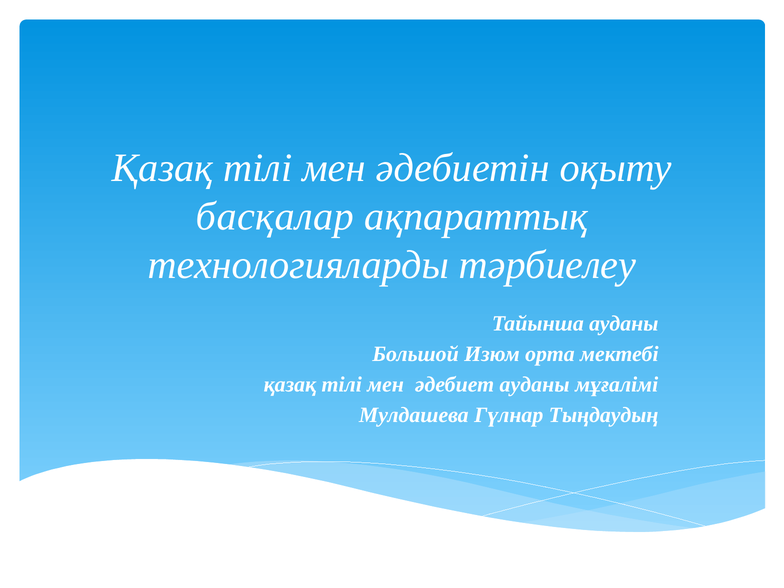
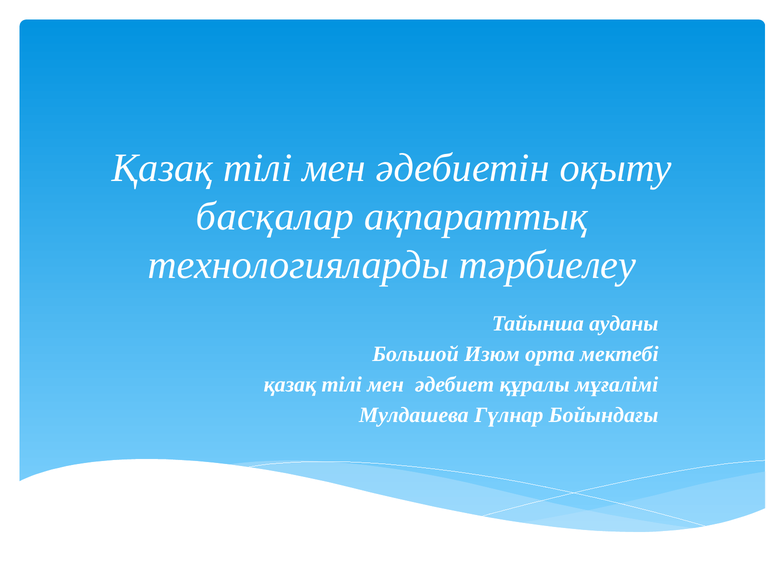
әдебиет ауданы: ауданы -> құралы (535, 385)
Тыңдаудың: Тыңдаудың -> Бойындағы (604, 415)
